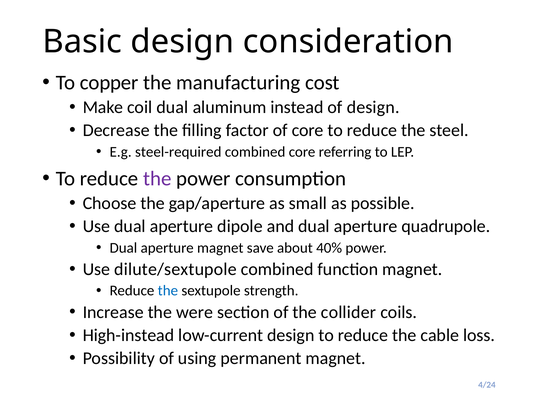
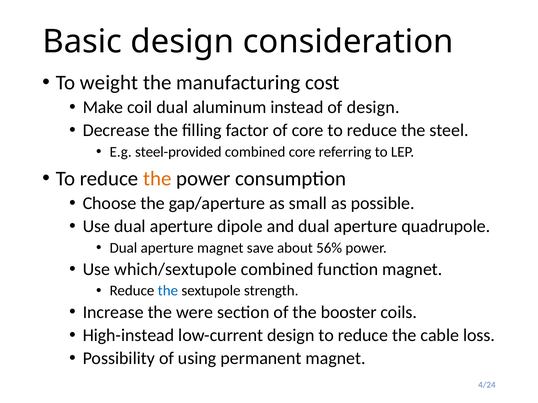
copper: copper -> weight (109, 83)
steel-required: steel-required -> steel-provided (178, 152)
the colour: purple -> orange (157, 179)
40%: 40% -> 56% (329, 248)
dilute/sextupole: dilute/sextupole -> which/sextupole (176, 270)
collider: collider -> booster (349, 313)
